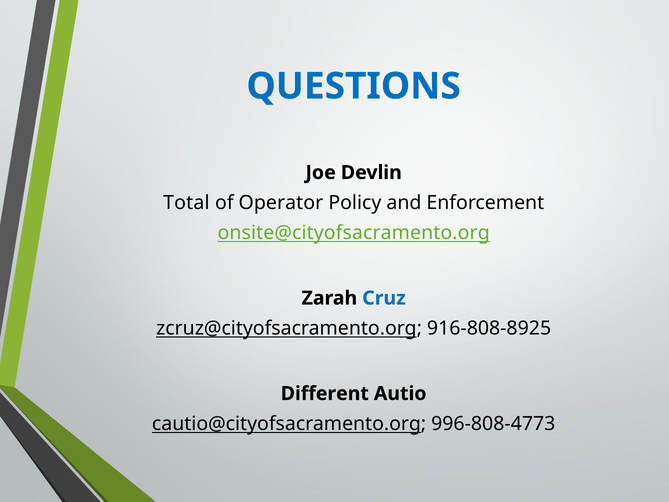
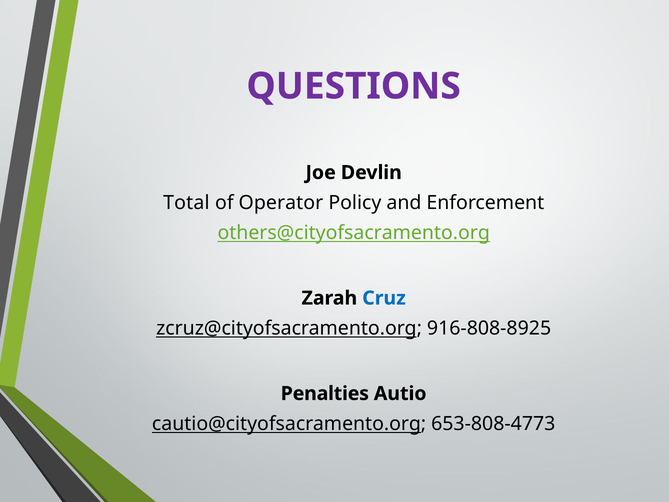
QUESTIONS colour: blue -> purple (354, 86)
onsite@cityofsacramento.org: onsite@cityofsacramento.org -> others@cityofsacramento.org (354, 233)
Different: Different -> Penalties (325, 393)
996-808-4773: 996-808-4773 -> 653-808-4773 (493, 423)
